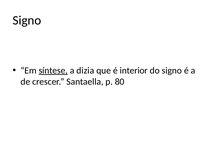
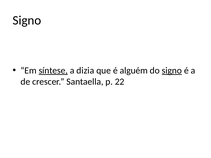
interior: interior -> alguém (134, 71)
signo underline: none -> present (172, 71)
80: 80 -> 22 (120, 82)
